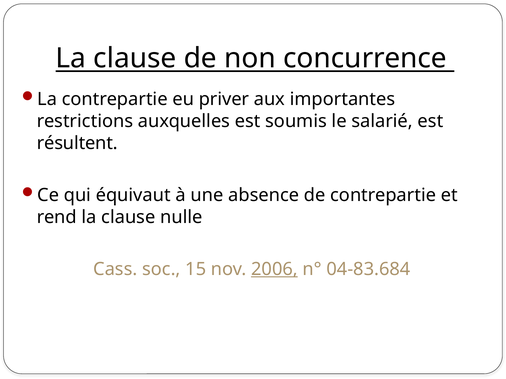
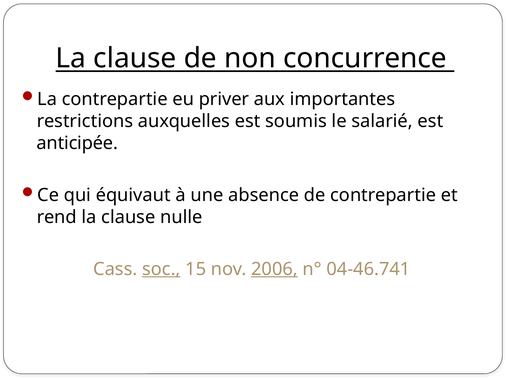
résultent: résultent -> anticipée (77, 143)
soc underline: none -> present (161, 269)
04-83.684: 04-83.684 -> 04-46.741 (368, 269)
